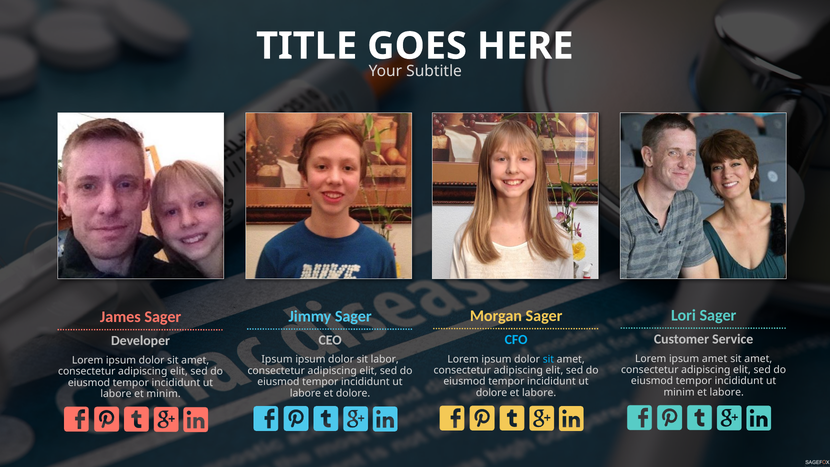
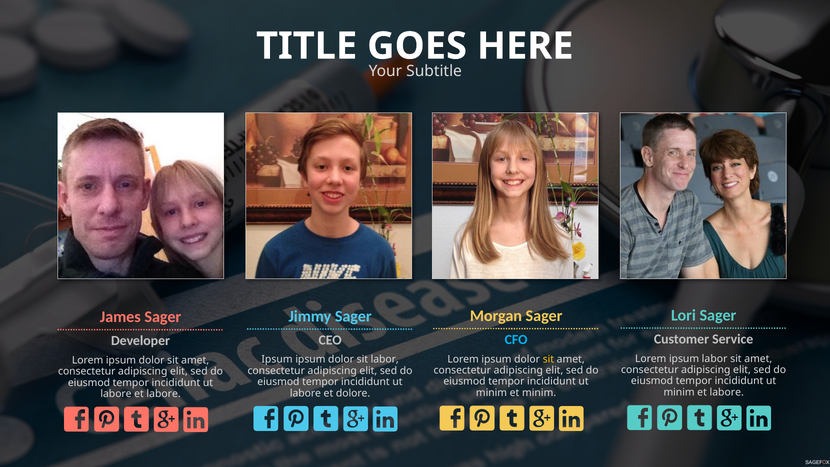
ipsum amet: amet -> labor (715, 359)
sit colour: light blue -> yellow (548, 359)
dolore: dolore -> minim (492, 393)
labore: labore -> minim (539, 393)
labore et minim: minim -> labore (164, 394)
